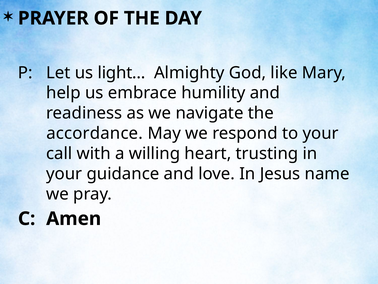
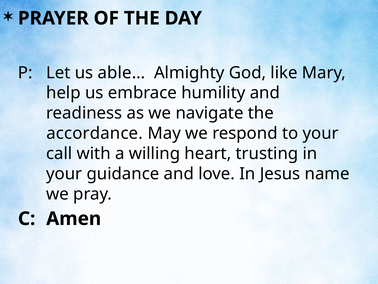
light…: light… -> able… (121, 73)
